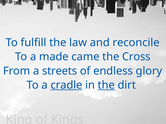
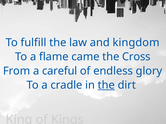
reconcile: reconcile -> kingdom (136, 43)
made: made -> flame (54, 57)
streets: streets -> careful (60, 71)
cradle underline: present -> none (66, 85)
